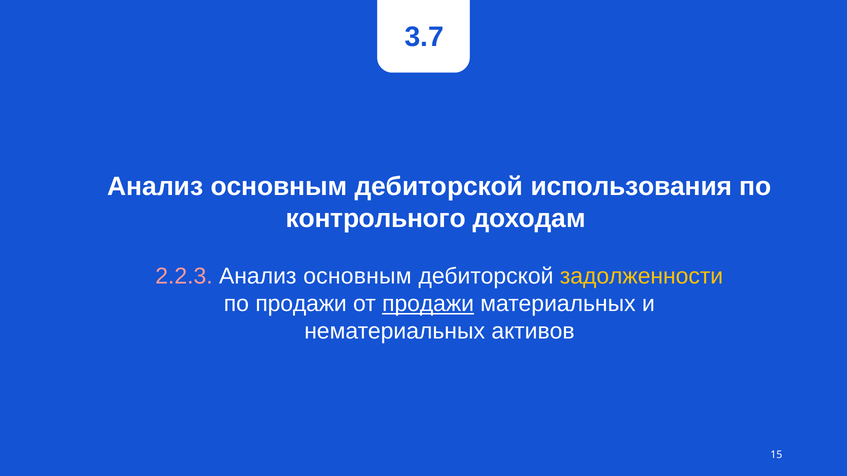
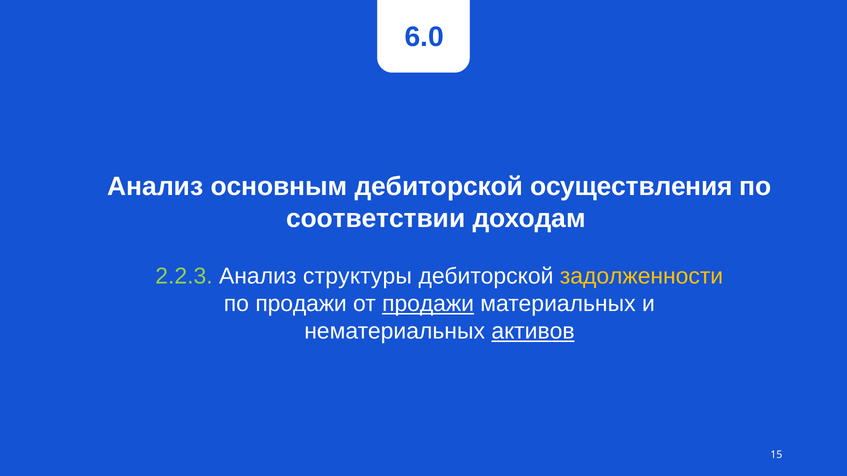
3.7: 3.7 -> 6.0 (424, 37)
использования: использования -> осуществления (631, 187)
контрольного: контрольного -> соответствии (376, 219)
2.2.3 colour: pink -> light green (184, 277)
основным: основным -> структуры (357, 277)
активов underline: none -> present (533, 332)
